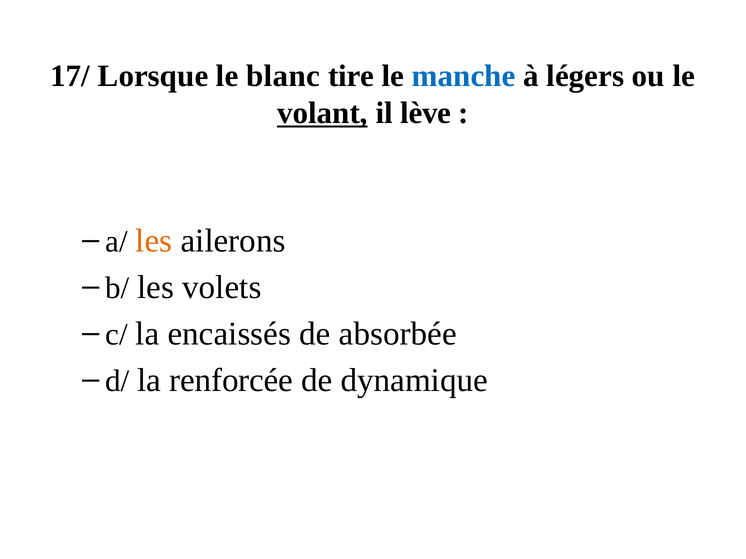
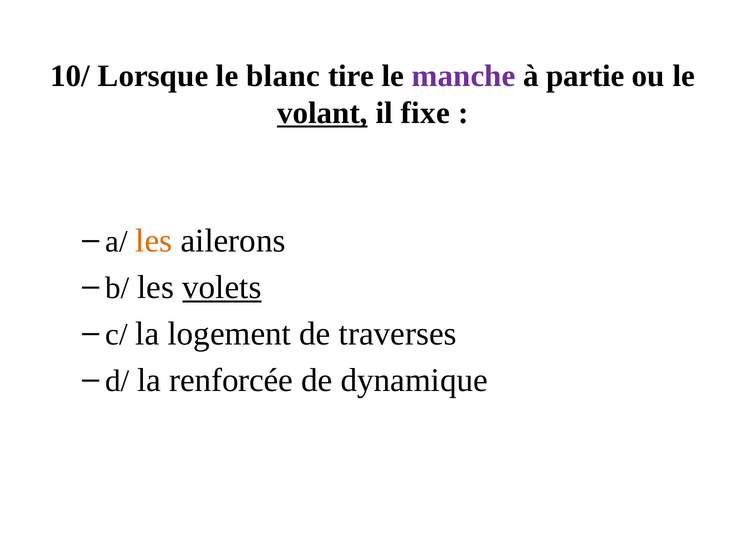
17/: 17/ -> 10/ (70, 76)
manche colour: blue -> purple (464, 76)
légers: légers -> partie (585, 76)
lève: lève -> fixe (425, 113)
volets underline: none -> present (222, 288)
encaissés: encaissés -> logement (229, 334)
absorbée: absorbée -> traverses (398, 334)
